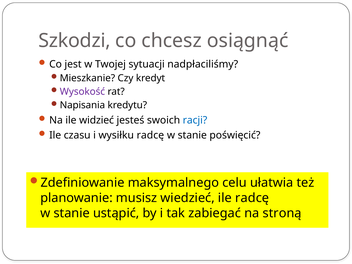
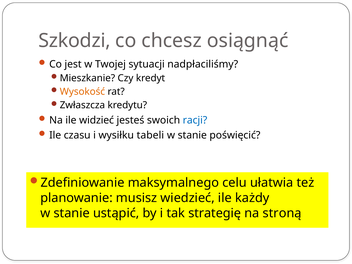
Wysokość colour: purple -> orange (82, 92)
Napisania: Napisania -> Zwłaszcza (82, 105)
wysiłku radcę: radcę -> tabeli (150, 135)
ile radcę: radcę -> każdy (252, 198)
zabiegać: zabiegać -> strategię (215, 213)
